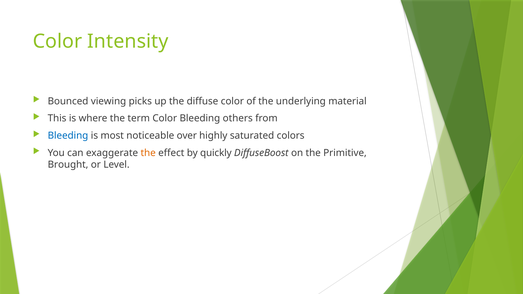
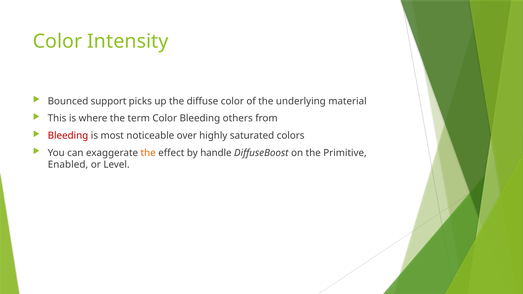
viewing: viewing -> support (109, 101)
Bleeding colour: blue -> red (68, 136)
quickly: quickly -> handle (216, 153)
Brought: Brought -> Enabled (68, 165)
